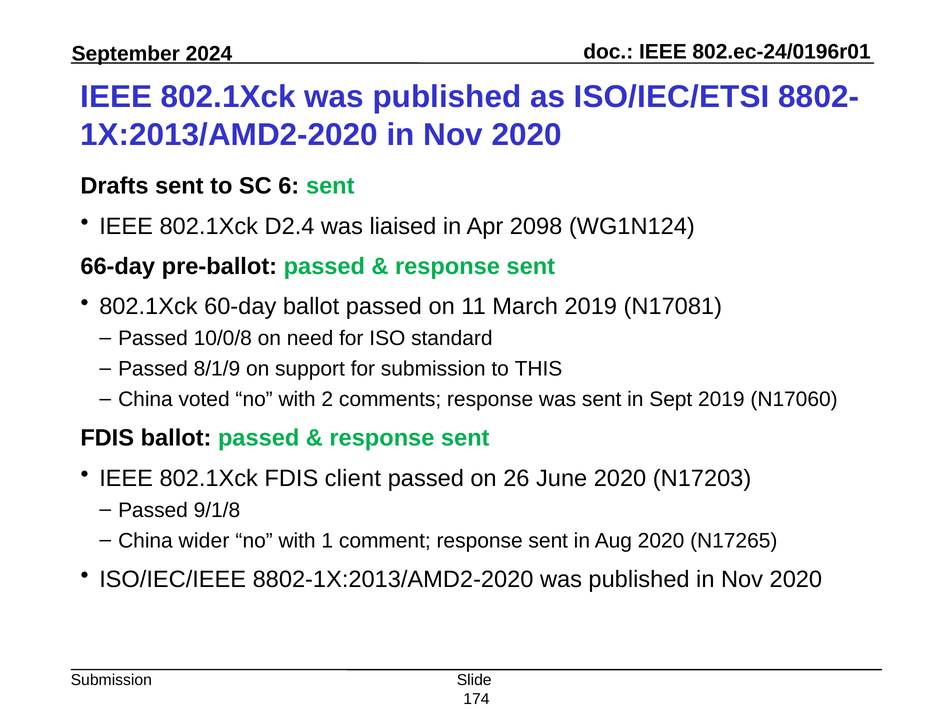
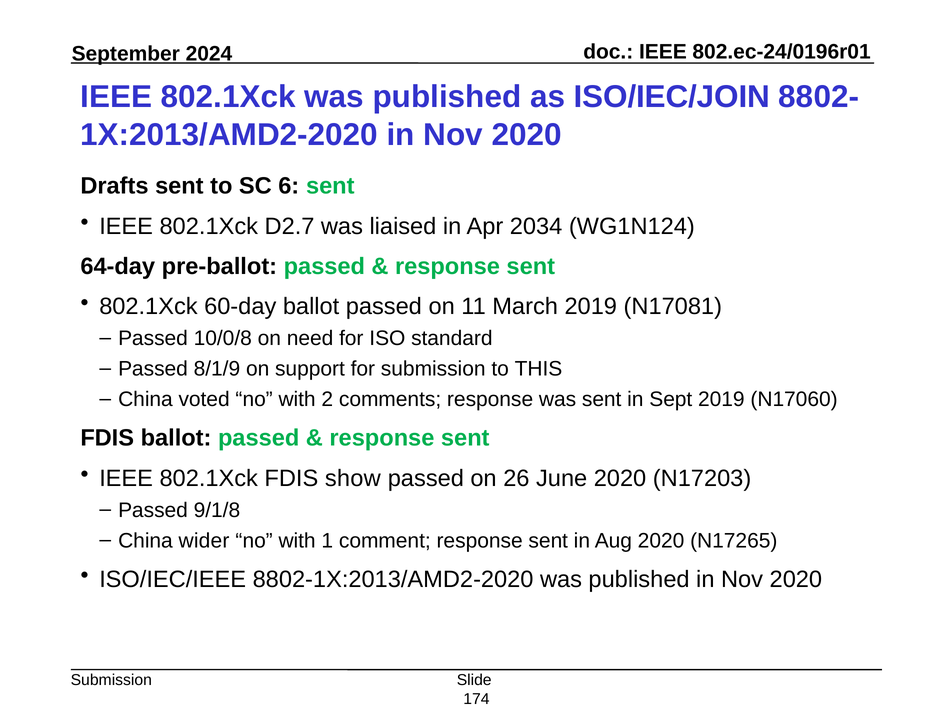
ISO/IEC/ETSI: ISO/IEC/ETSI -> ISO/IEC/JOIN (672, 97)
D2.4: D2.4 -> D2.7 (290, 226)
2098: 2098 -> 2034 (536, 226)
66-day: 66-day -> 64-day (118, 266)
client: client -> show (353, 478)
